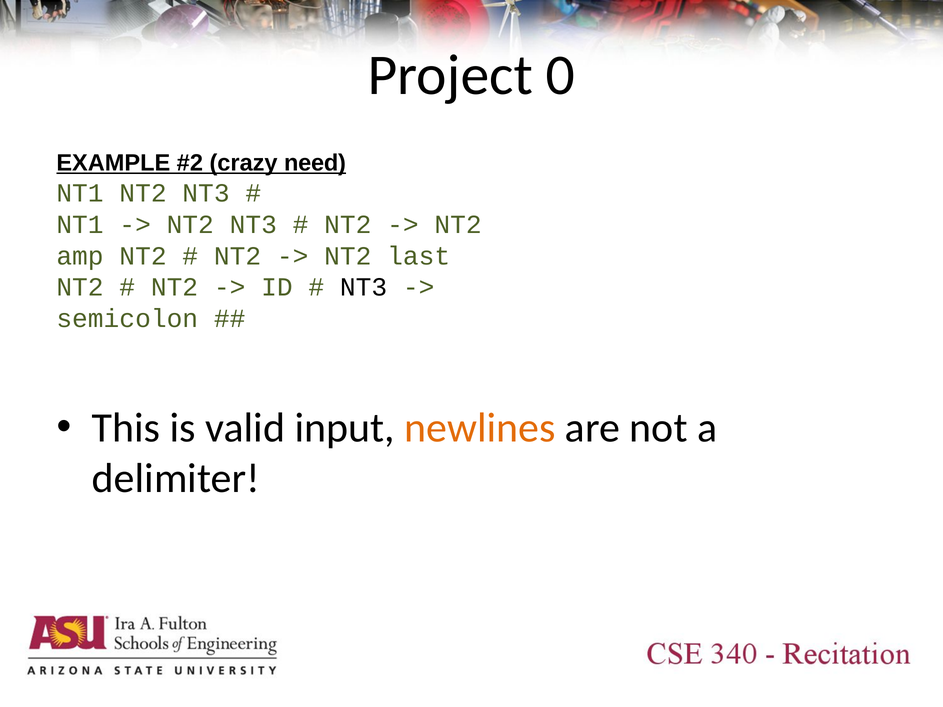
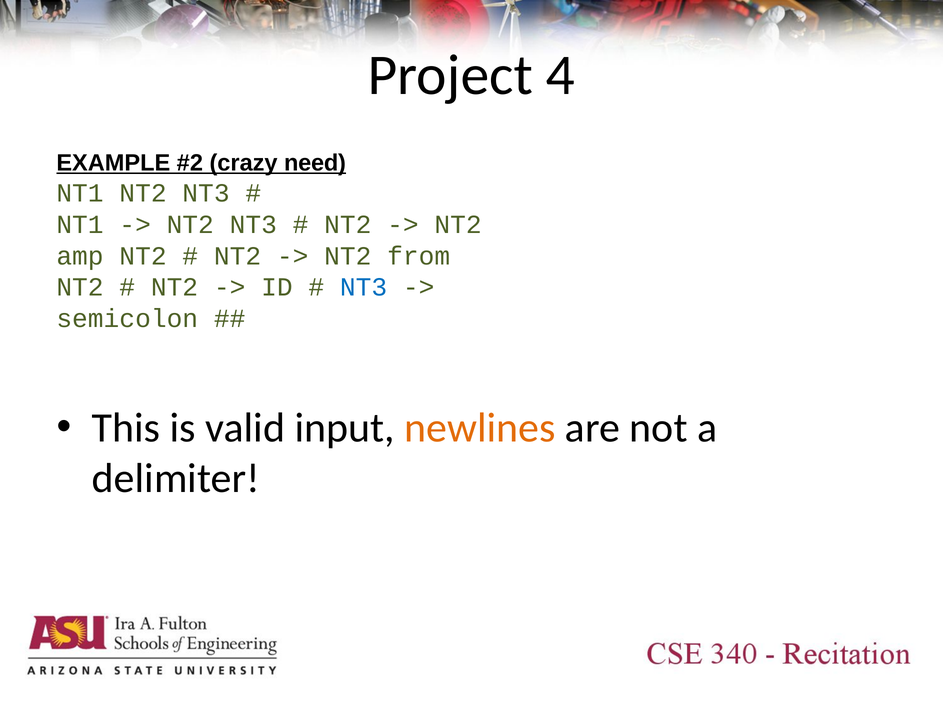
0: 0 -> 4 (560, 75)
last: last -> from (419, 256)
NT3 colour: black -> blue (364, 287)
